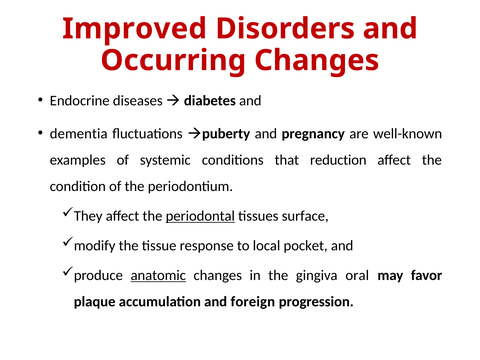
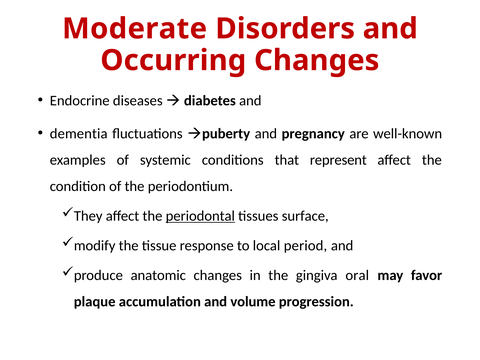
Improved: Improved -> Moderate (135, 29)
reduction: reduction -> represent (338, 160)
pocket: pocket -> period (306, 246)
anatomic underline: present -> none (158, 275)
foreign: foreign -> volume (253, 302)
